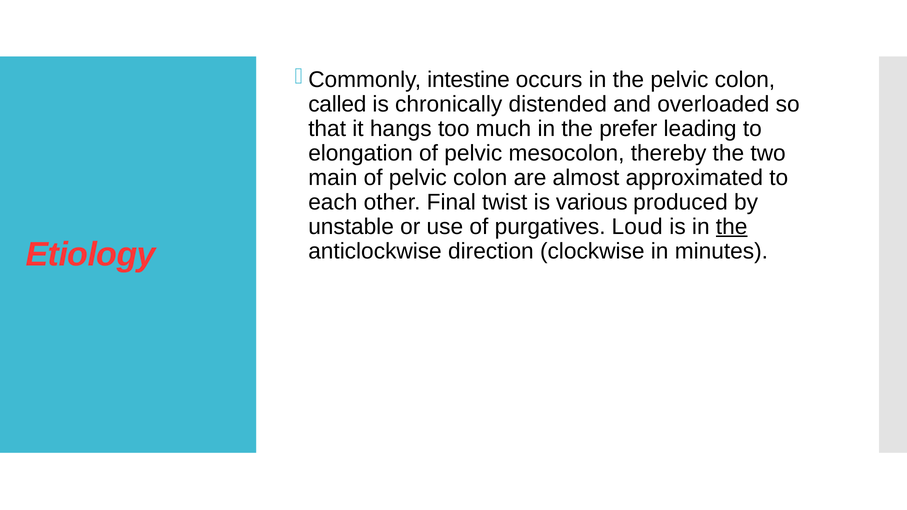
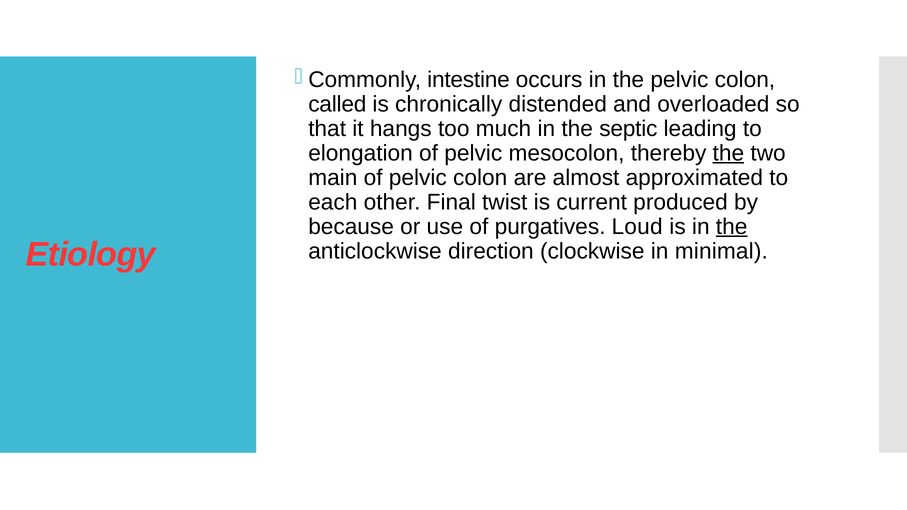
prefer: prefer -> septic (628, 129)
the underline: none -> present (728, 153)
various: various -> current (592, 202)
unstable: unstable -> because (351, 227)
minutes: minutes -> minimal (721, 251)
